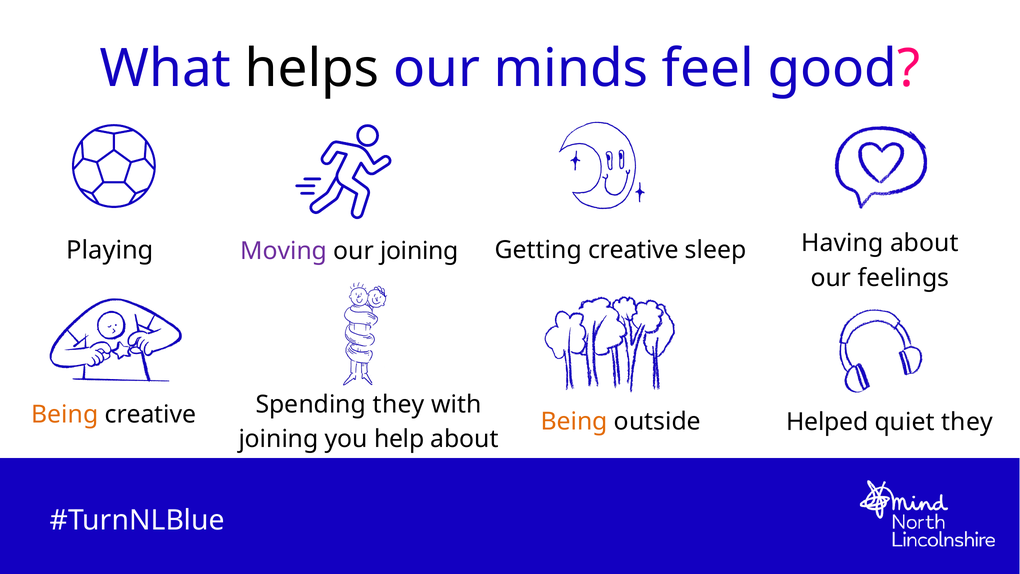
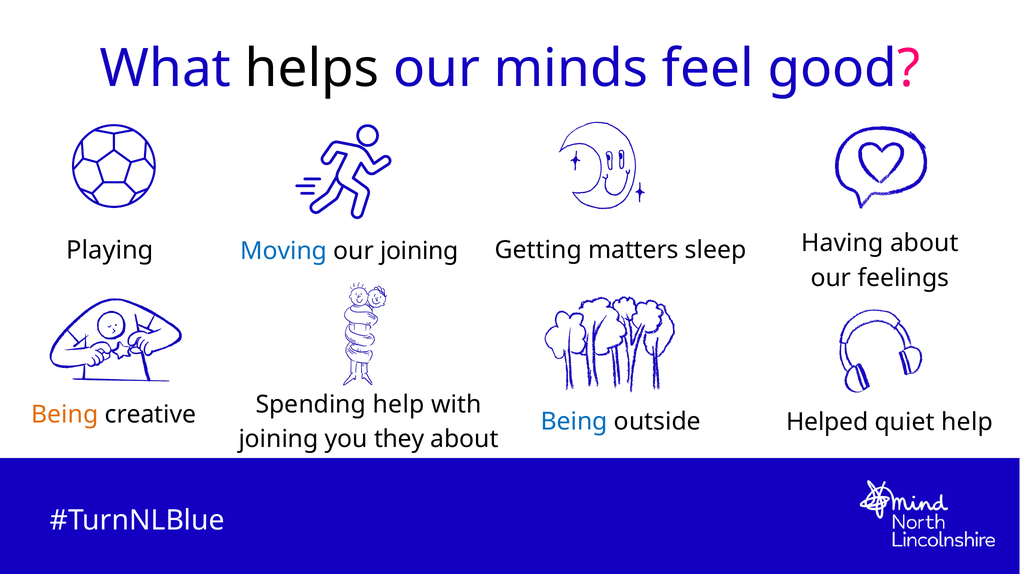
Moving colour: purple -> blue (284, 251)
Getting creative: creative -> matters (633, 250)
Spending they: they -> help (399, 404)
Being colour: orange -> blue (574, 422)
quiet they: they -> help (967, 422)
help: help -> they (399, 439)
